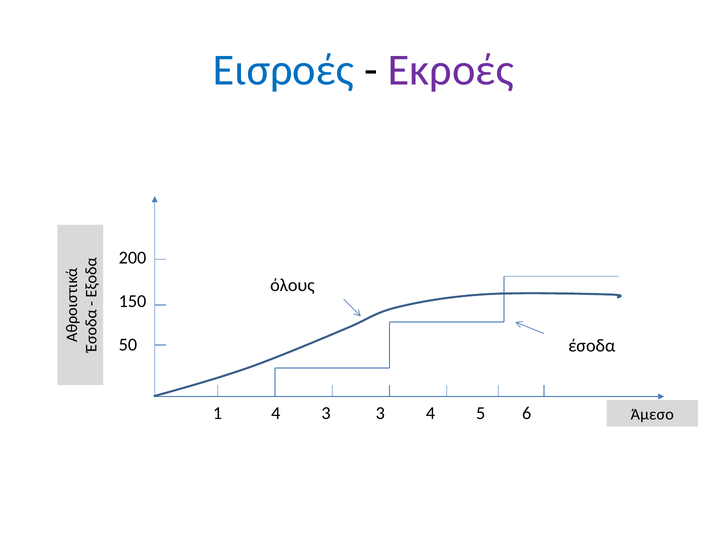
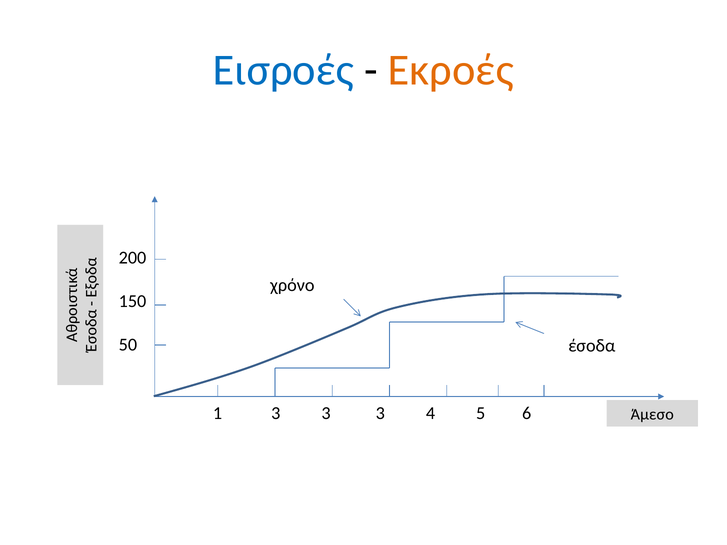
Εκροές colour: purple -> orange (451, 70)
όλους: όλους -> χρόνο (292, 285)
1 4: 4 -> 3 (276, 413)
